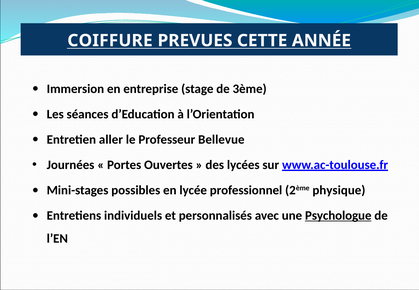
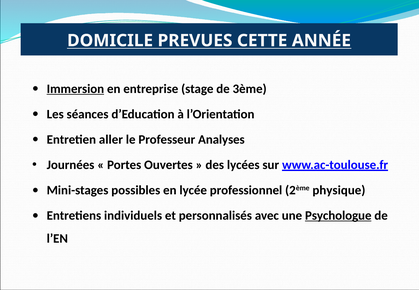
COIFFURE: COIFFURE -> DOMICILE (110, 41)
Immersion underline: none -> present (75, 89)
Bellevue: Bellevue -> Analyses (221, 140)
